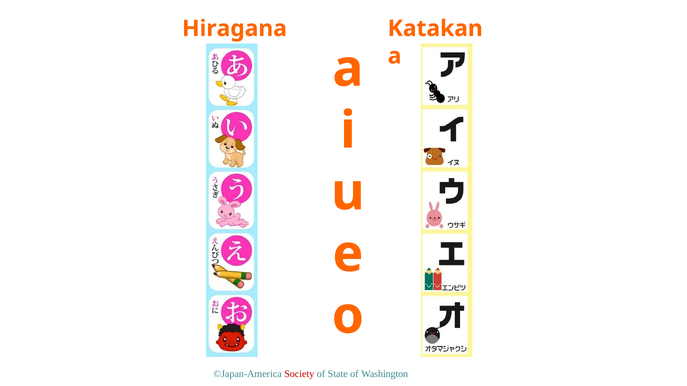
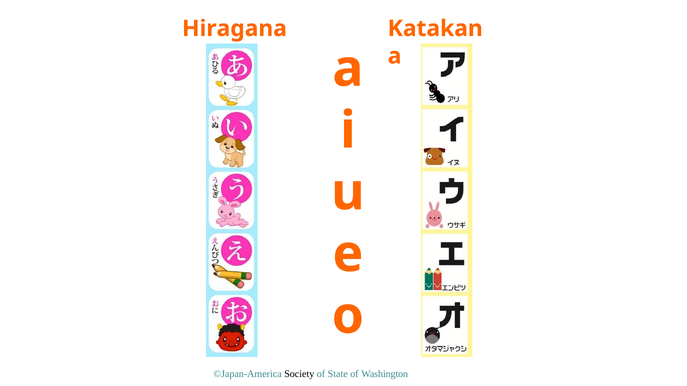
Society colour: red -> black (299, 374)
